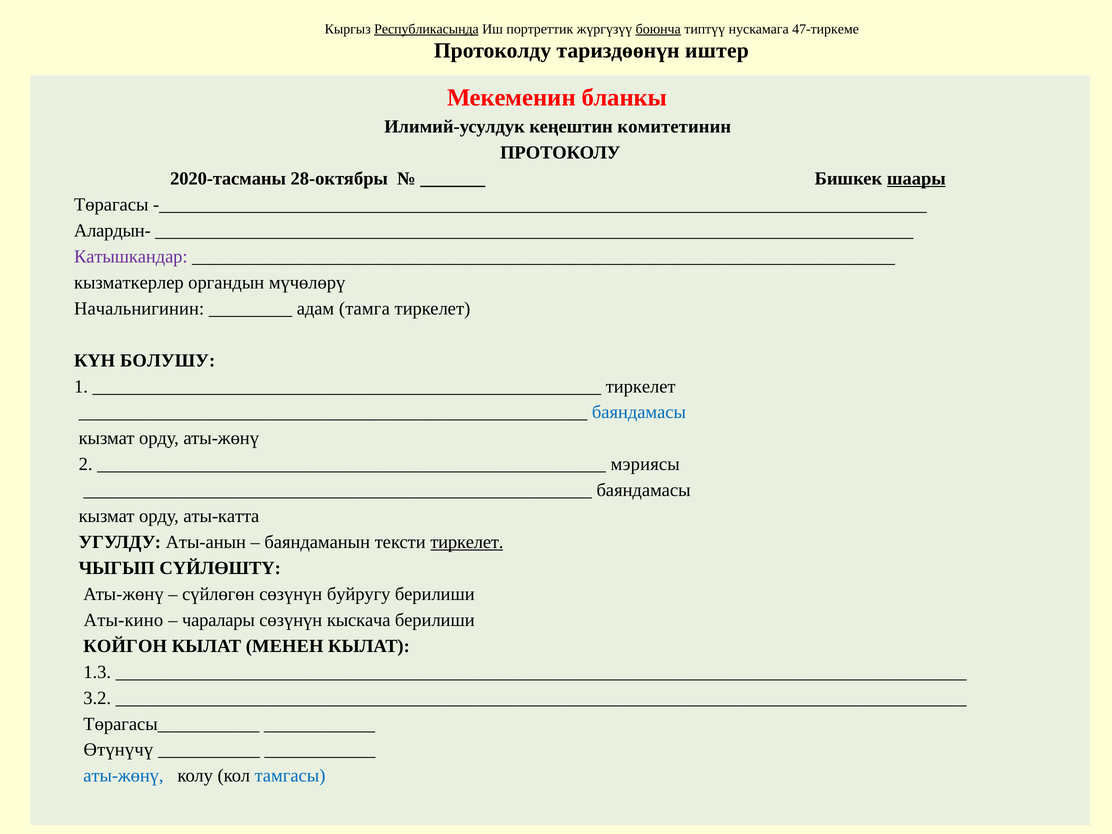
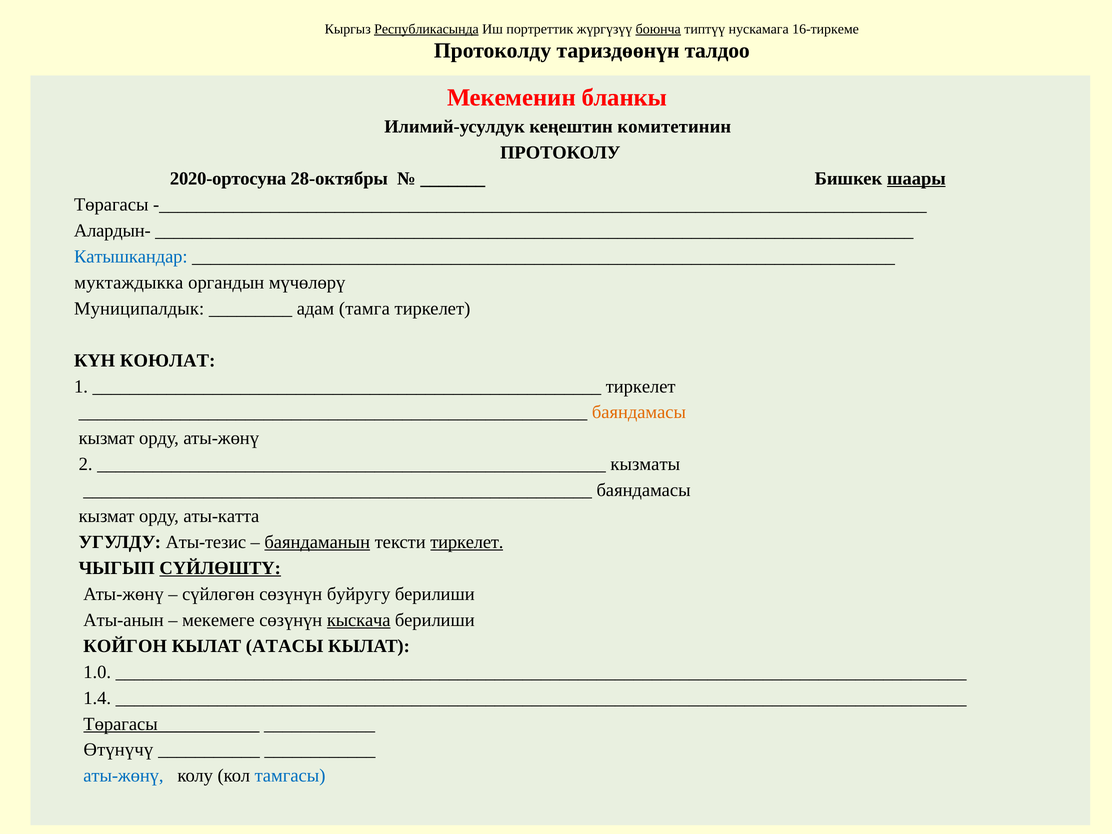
47-тиркеме: 47-тиркеме -> 16-тиркеме (826, 29)
иштер: иштер -> талдоо (717, 51)
2020-тасманы: 2020-тасманы -> 2020-ортосуна (228, 179)
Катышкандар colour: purple -> blue (131, 257)
кызматкерлер: кызматкерлер -> муктаждыкка (129, 283)
Начальнигинин: Начальнигинин -> Муниципалдык (139, 309)
БОЛУШУ: БОЛУШУ -> КОЮЛАТ (168, 360)
баяндамасы colour: blue -> orange (639, 412)
мэриясы: мэриясы -> кызматы (645, 464)
Аты-анын: Аты-анын -> Аты-тезис (206, 542)
баяндаманын underline: none -> present (317, 542)
СҮЙЛӨШТҮ underline: none -> present (220, 568)
Аты-кино: Аты-кино -> Аты-анын (124, 620)
чаралары: чаралары -> мекемеге (218, 620)
кыскача underline: none -> present (359, 620)
МЕНЕН: МЕНЕН -> АТАСЫ (285, 646)
1.3: 1.3 -> 1.0 (97, 672)
3.2: 3.2 -> 1.4 (97, 698)
Төрагасы___________ underline: none -> present (171, 724)
